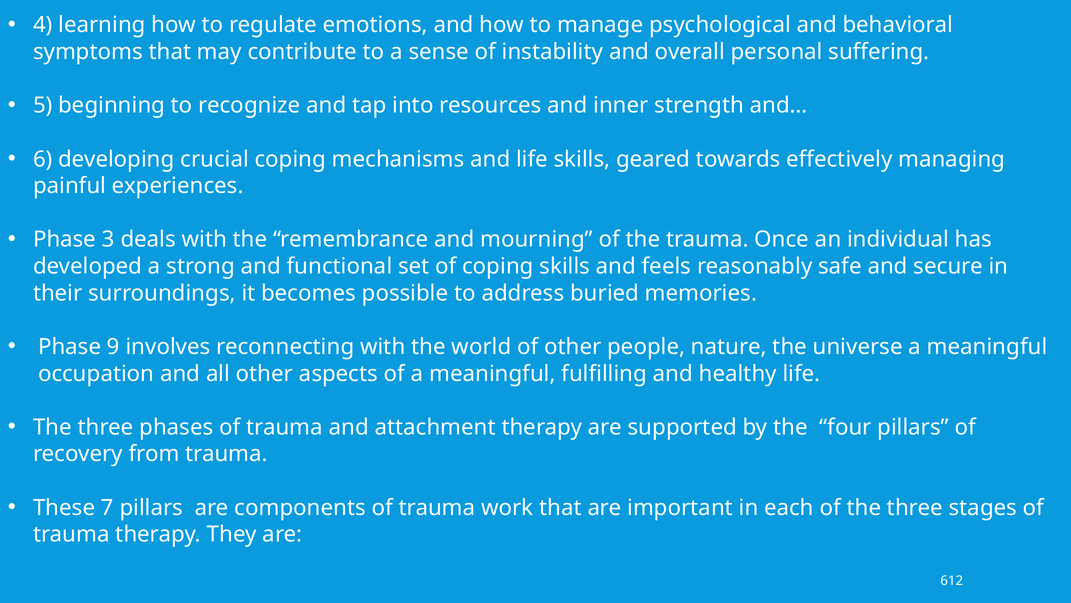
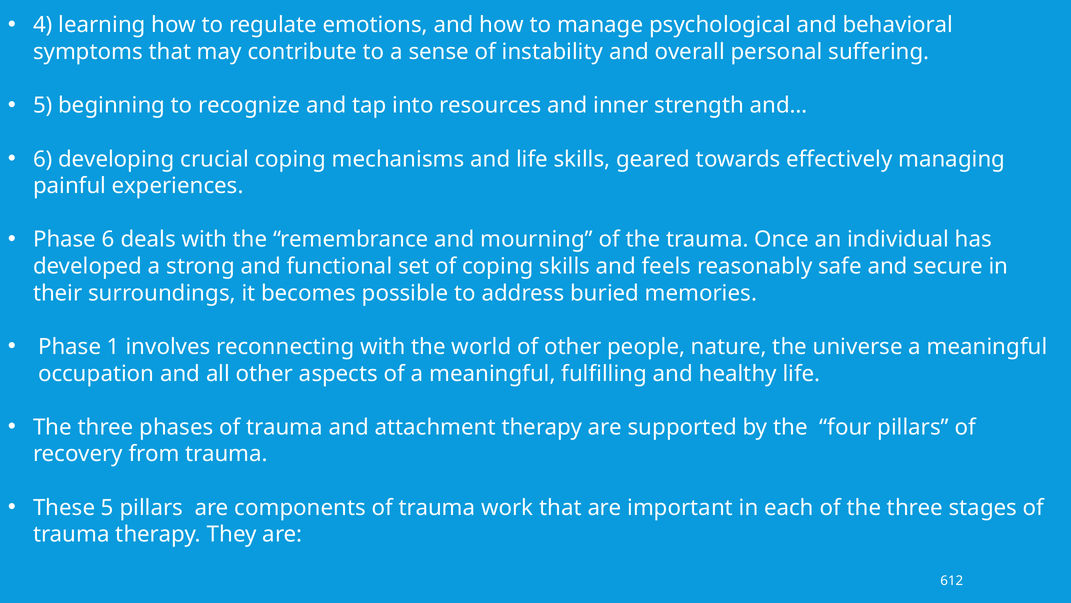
Phase 3: 3 -> 6 (108, 239)
9: 9 -> 1 (113, 347)
These 7: 7 -> 5 (107, 507)
